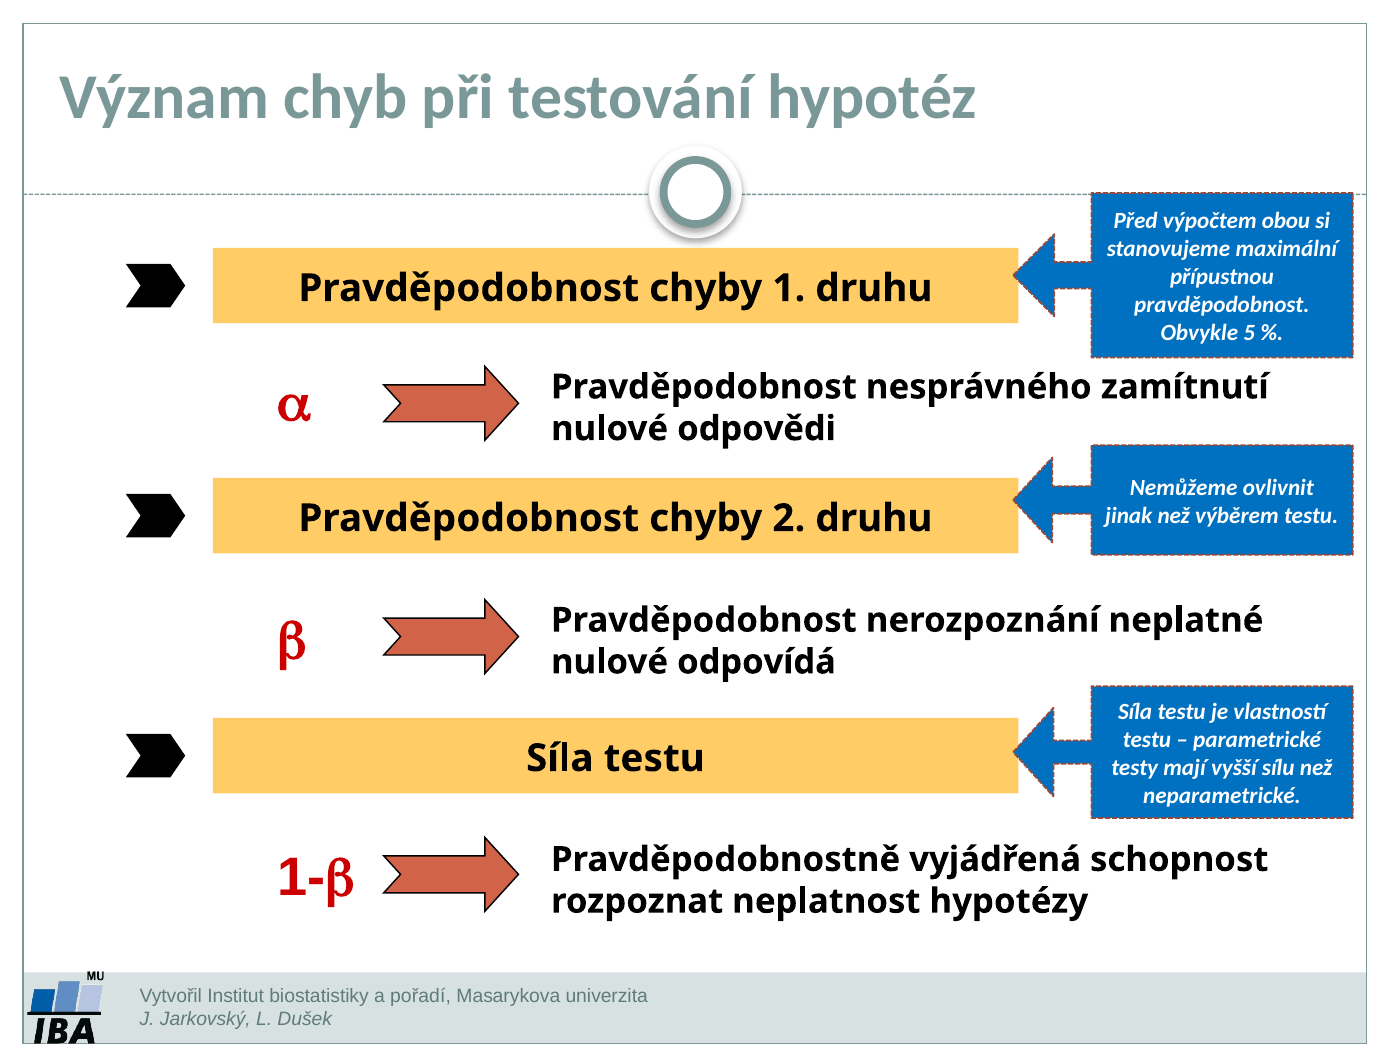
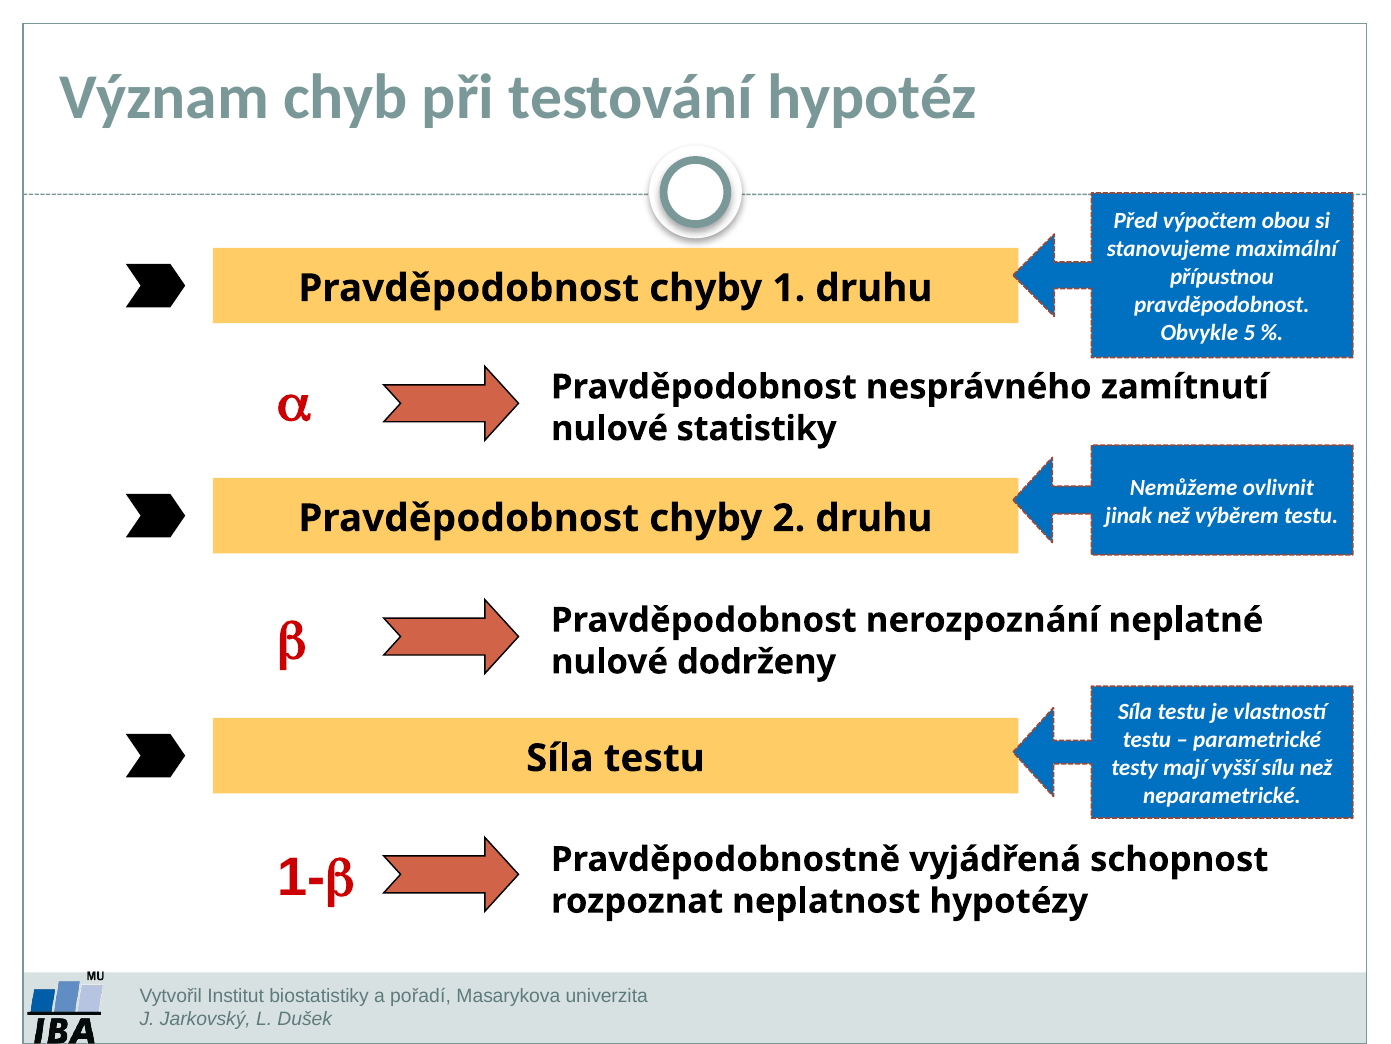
odpovědi: odpovědi -> statistiky (757, 428)
odpovídá: odpovídá -> dodrženy (757, 662)
